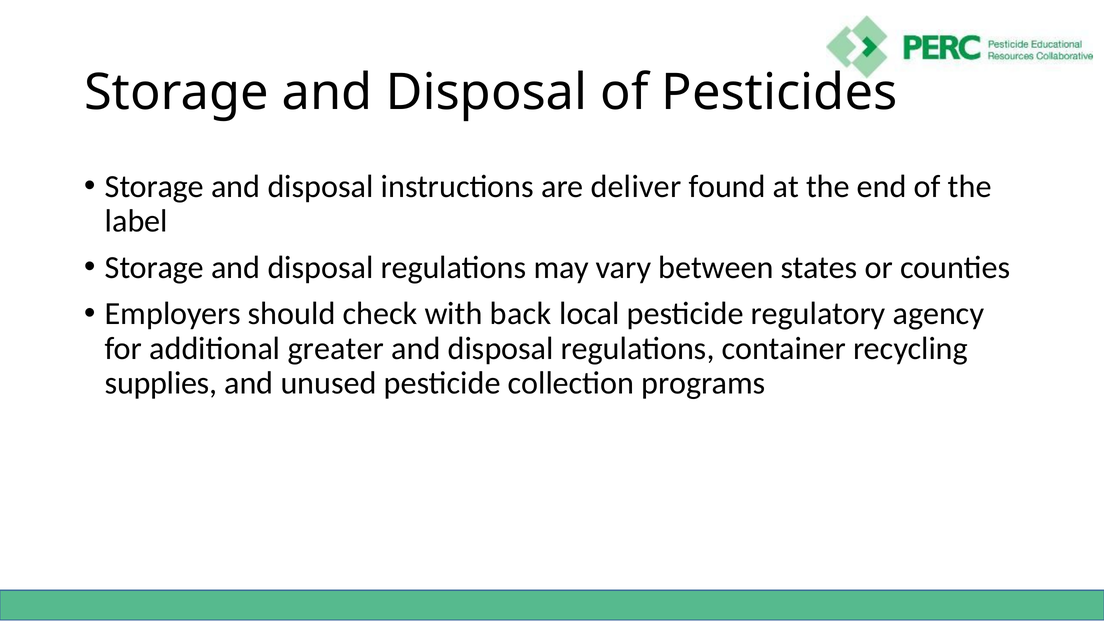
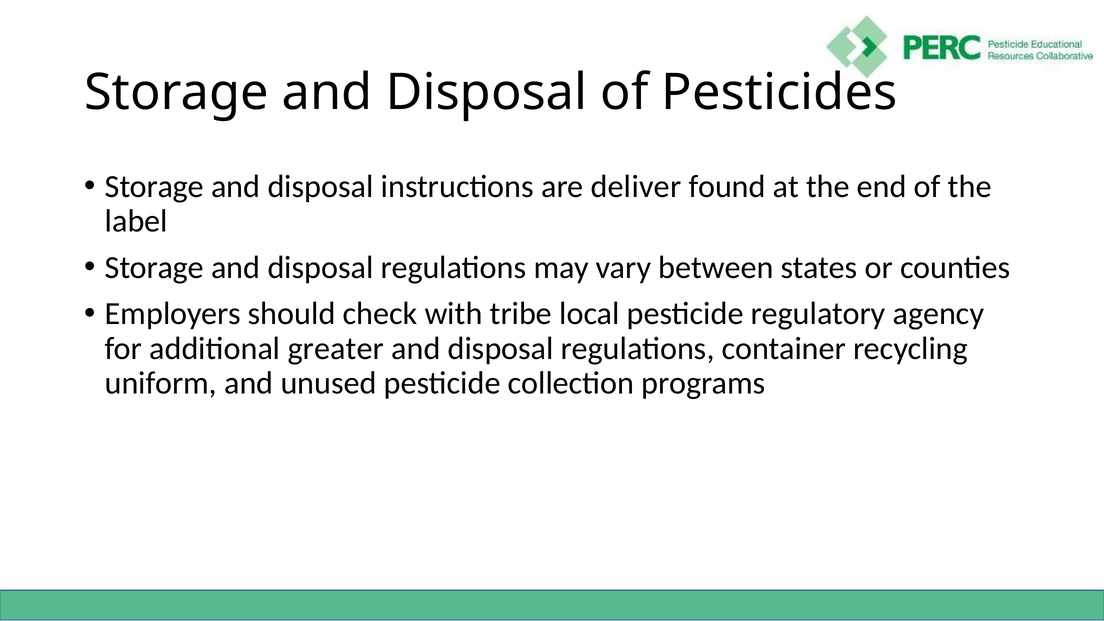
back: back -> tribe (521, 314)
supplies: supplies -> uniform (161, 383)
